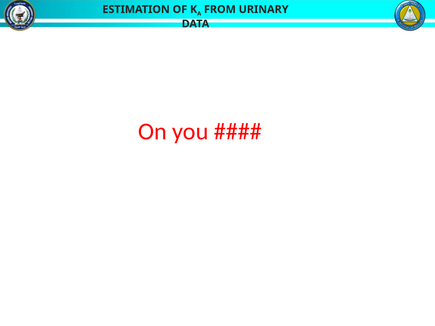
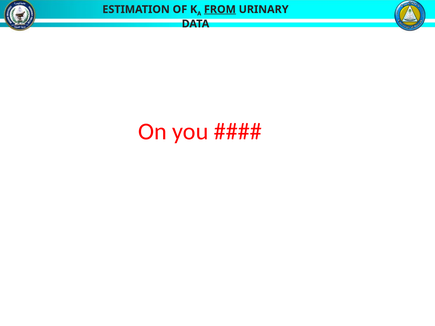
FROM underline: none -> present (220, 9)
